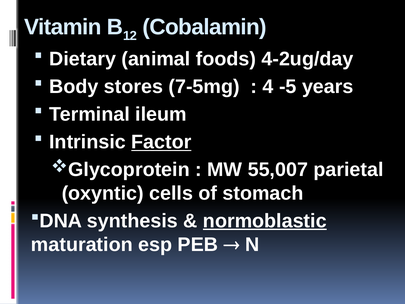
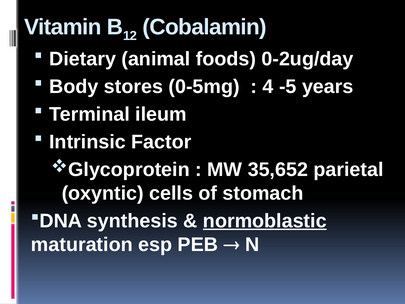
4-2ug/day: 4-2ug/day -> 0-2ug/day (307, 59)
7-5mg: 7-5mg -> 0-5mg (204, 87)
Factor underline: present -> none (161, 142)
55,007: 55,007 -> 35,652 (278, 169)
